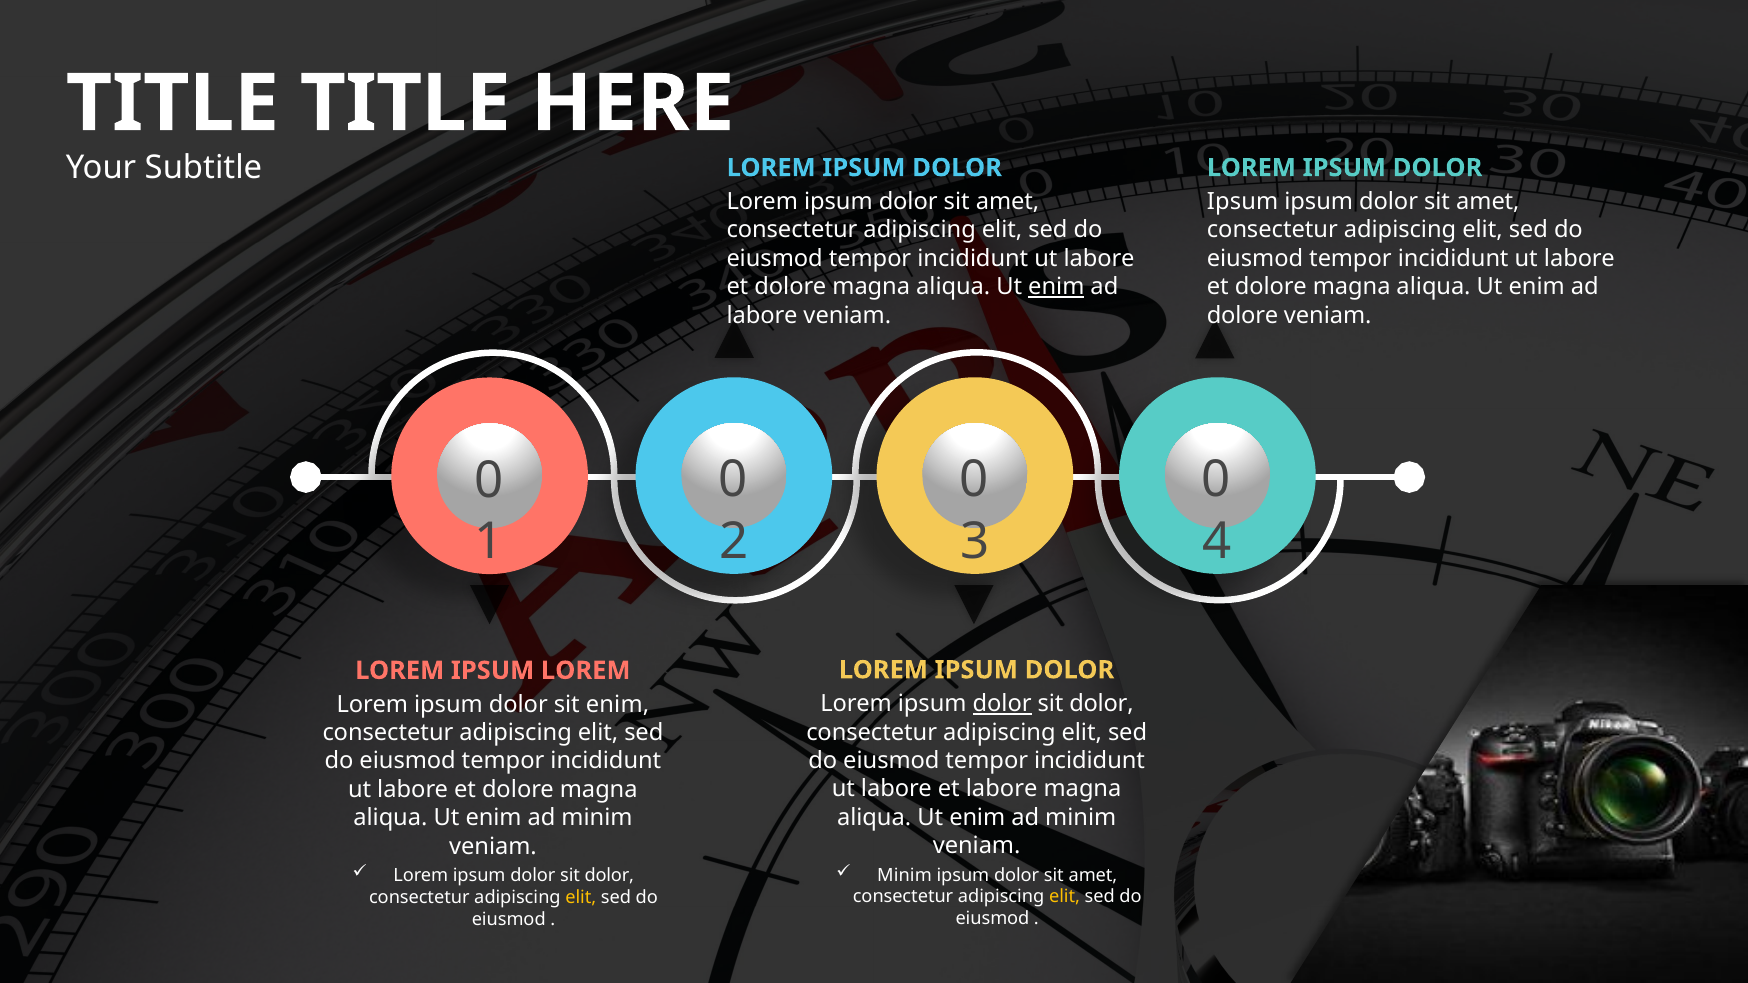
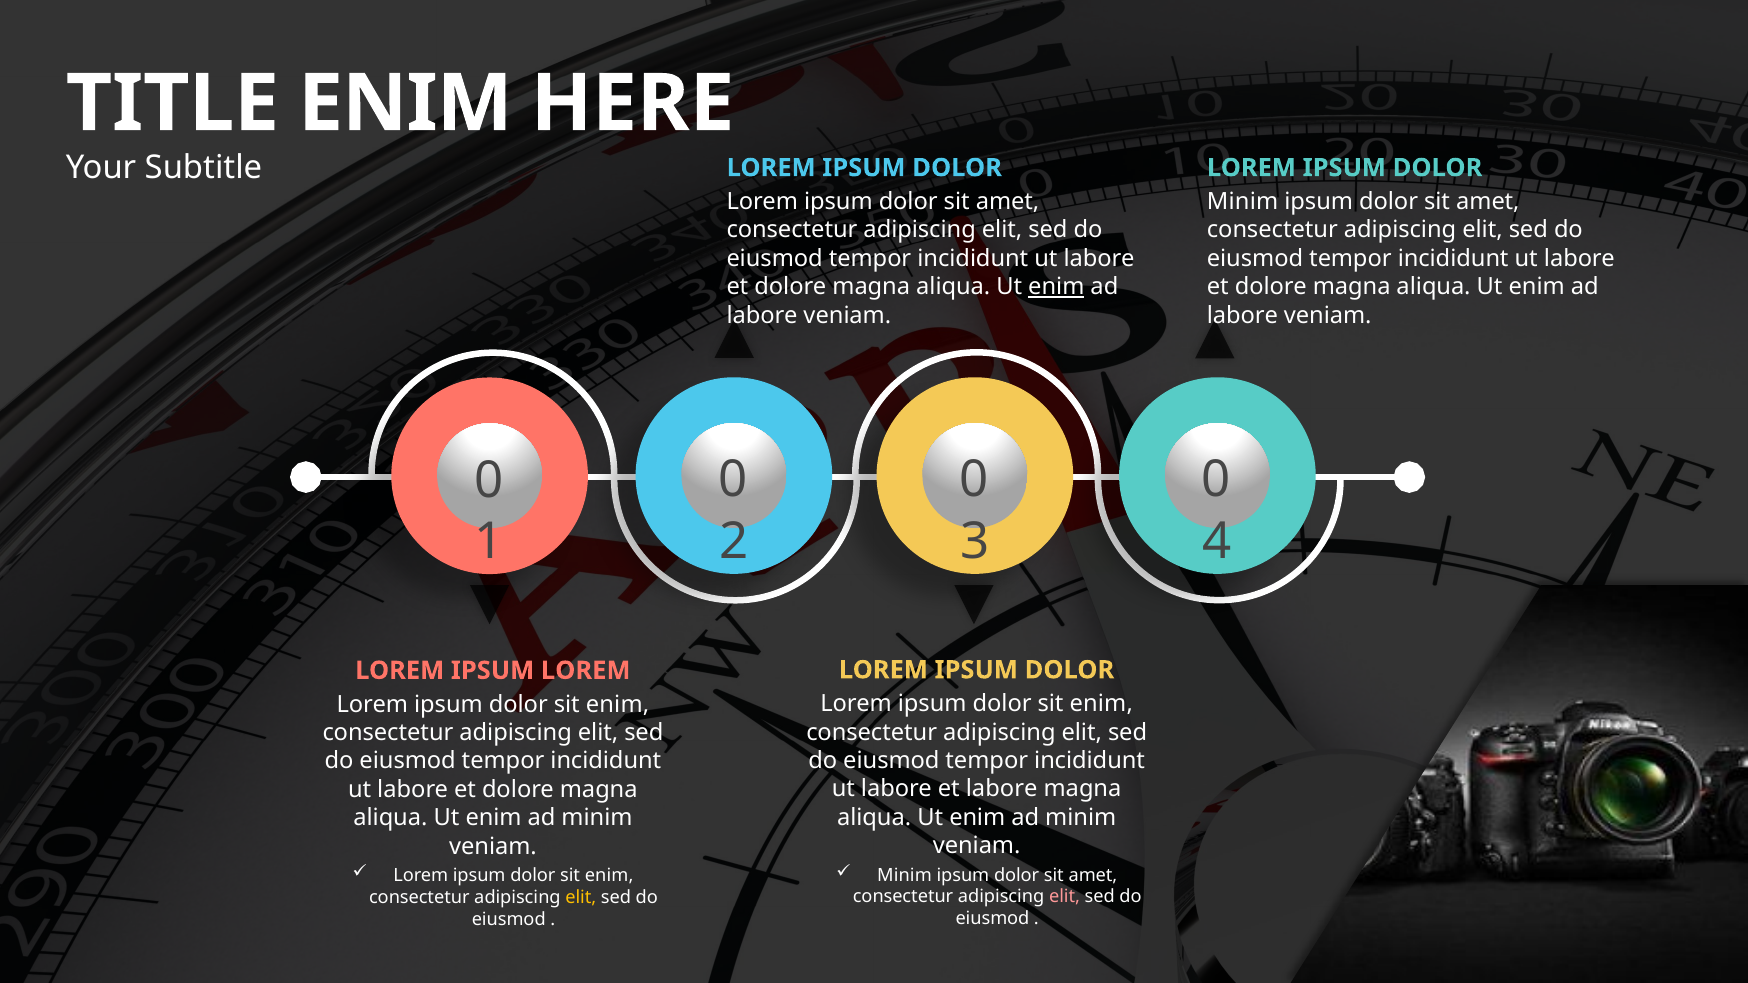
TITLE: TITLE -> ENIM (405, 104)
Ipsum: Ipsum -> Minim (1243, 202)
dolore: dolore -> labore (1242, 315)
dolor underline: present -> none (1002, 704)
dolor: dolor -> enim (1101, 704)
dolor: dolor -> enim (609, 876)
elit colour: yellow -> pink (1065, 897)
